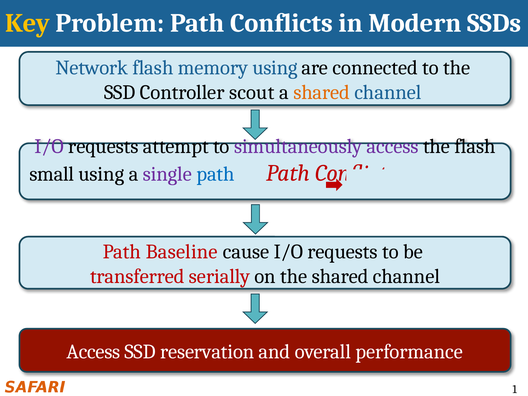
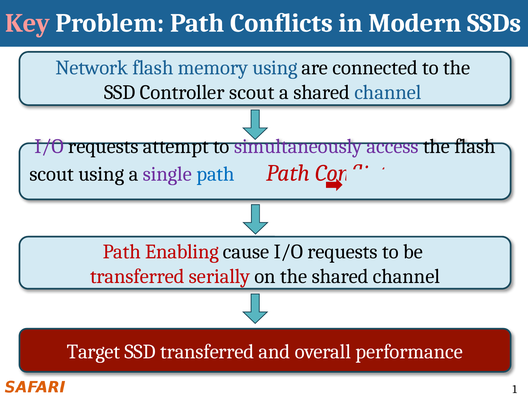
Key colour: yellow -> pink (28, 23)
shared colour: orange -> black (322, 92)
small: small -> scout (52, 174)
Baseline: Baseline -> Enabling (182, 252)
Access: Access -> Target (93, 352)
SSD reservation: reservation -> transferred (207, 352)
